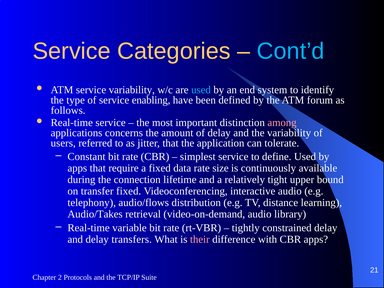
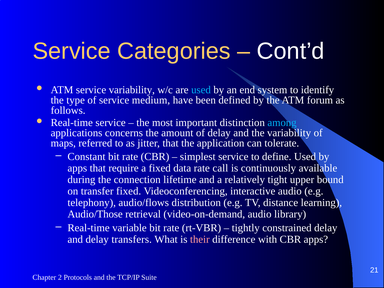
Cont’d colour: light blue -> white (291, 51)
enabling: enabling -> medium (151, 100)
among colour: pink -> light blue (282, 123)
users: users -> maps (63, 143)
size: size -> call (220, 168)
Audio/Takes: Audio/Takes -> Audio/Those (95, 214)
